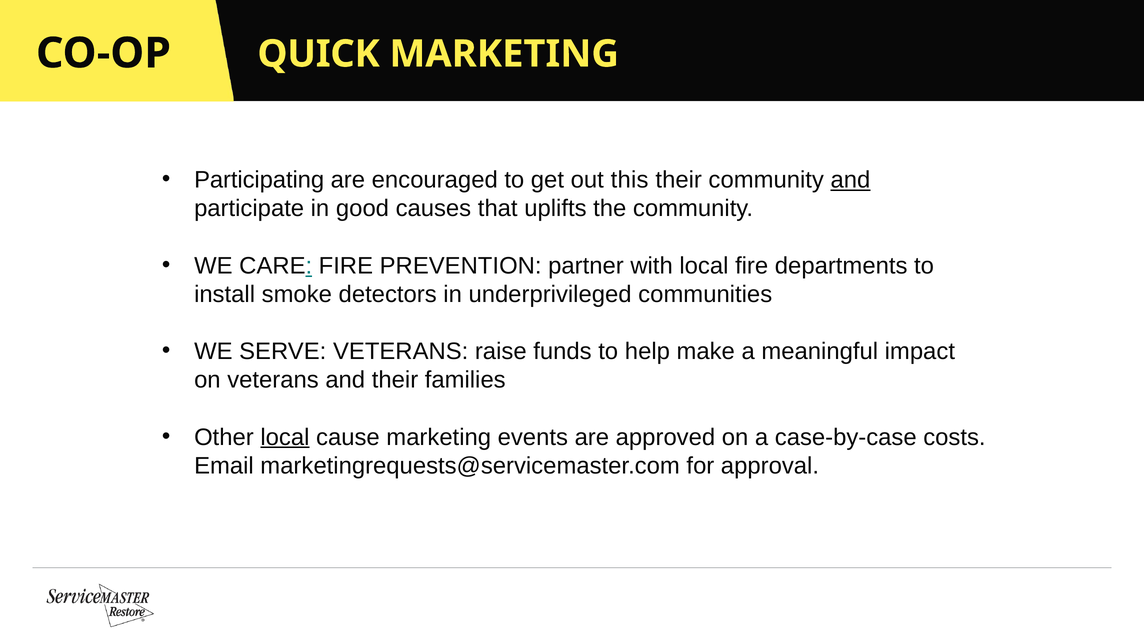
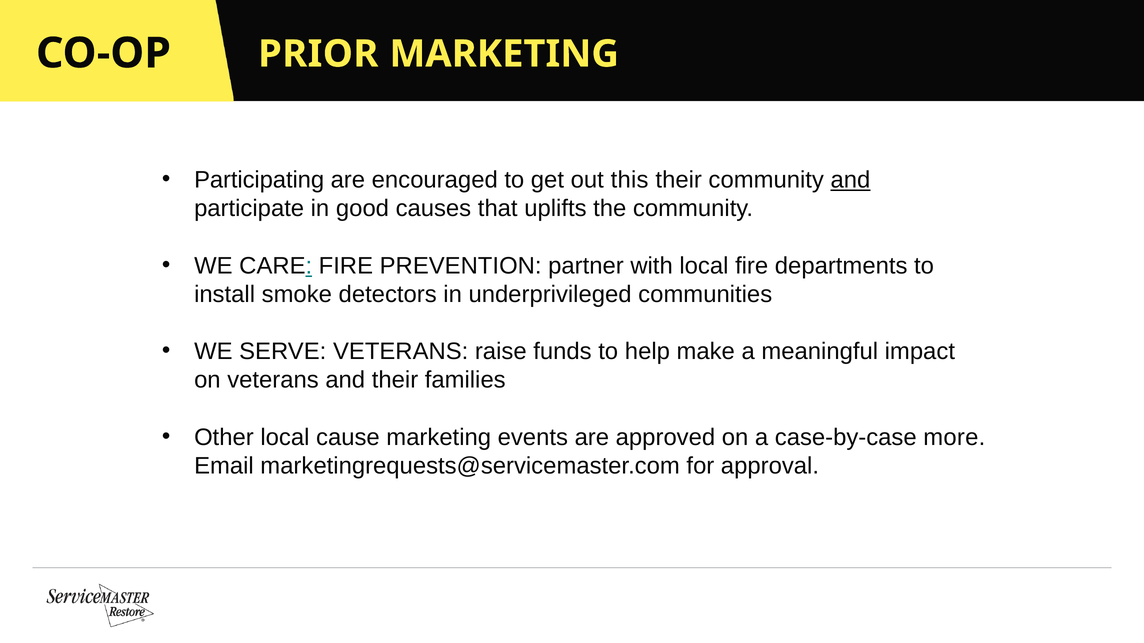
QUICK: QUICK -> PRIOR (318, 54)
local underline: present -> none (285, 438)
costs: costs -> more (954, 438)
